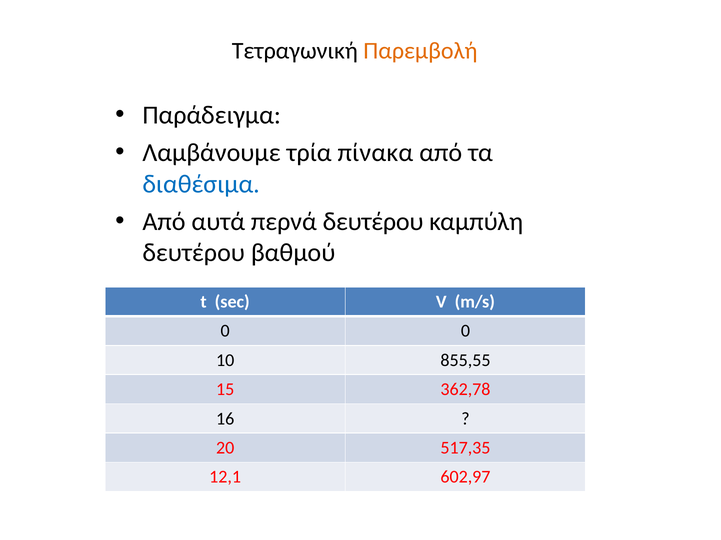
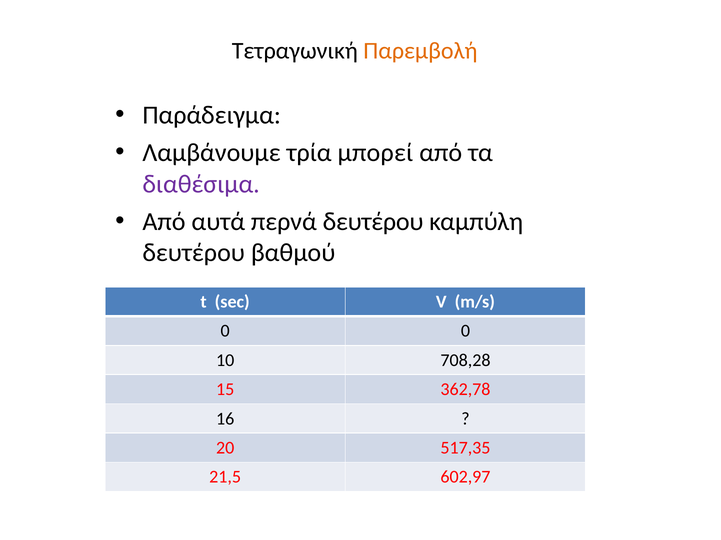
πίνακα: πίνακα -> μπορεί (375, 153)
διαθέσιμα colour: blue -> purple (201, 184)
855,55: 855,55 -> 708,28 (465, 361)
12,1: 12,1 -> 21,5 (225, 478)
